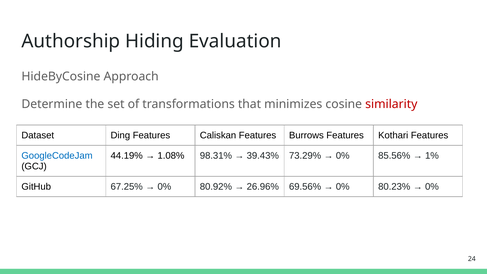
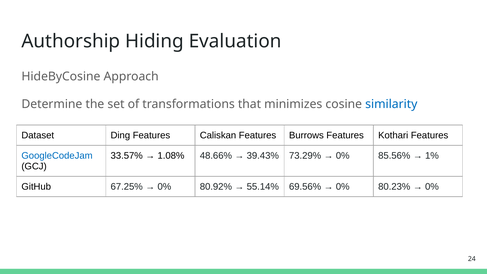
similarity colour: red -> blue (391, 104)
44.19%: 44.19% -> 33.57% (127, 156)
98.31%: 98.31% -> 48.66% (216, 156)
26.96%: 26.96% -> 55.14% (263, 187)
